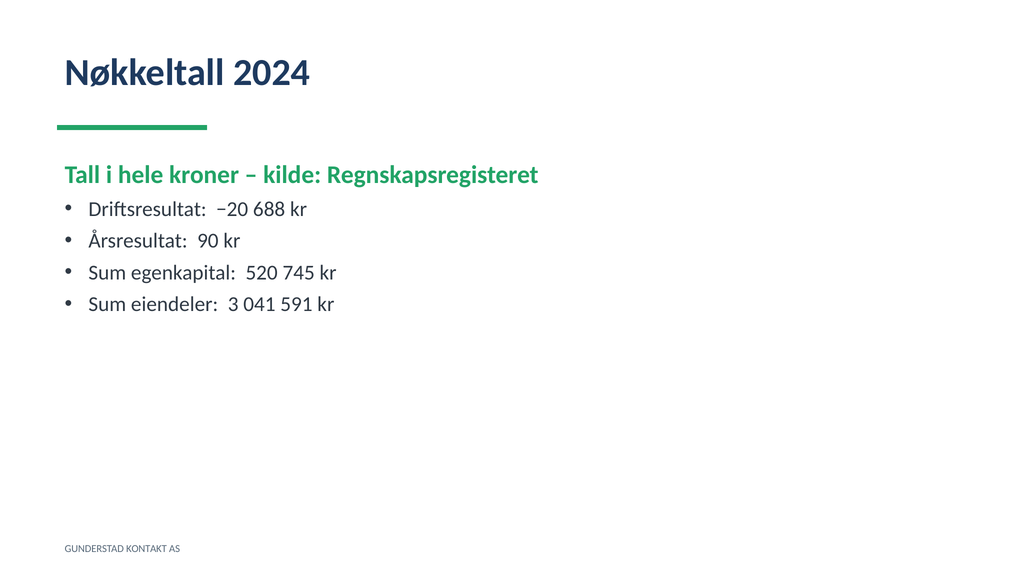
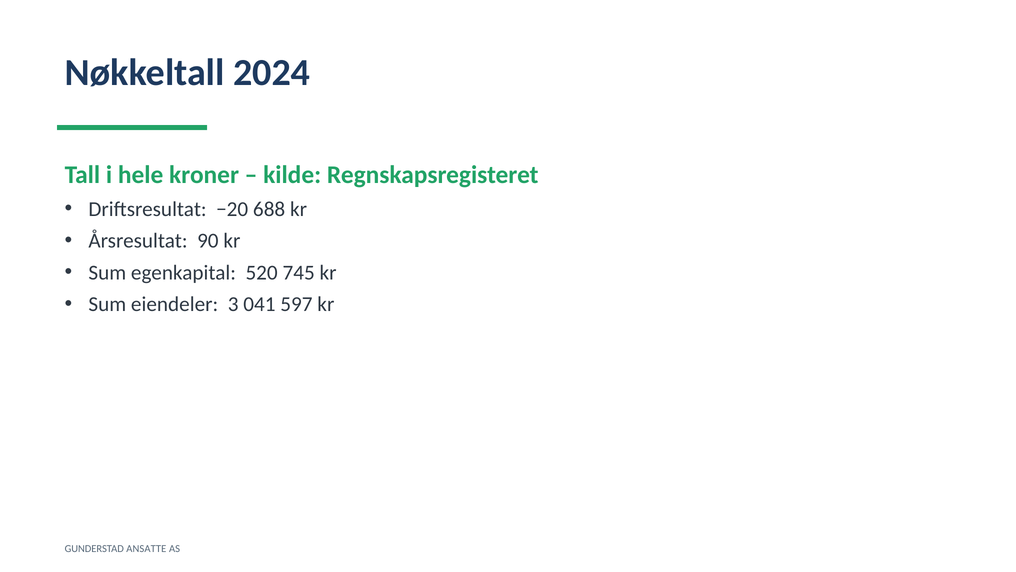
591: 591 -> 597 (296, 304)
KONTAKT: KONTAKT -> ANSATTE (146, 548)
